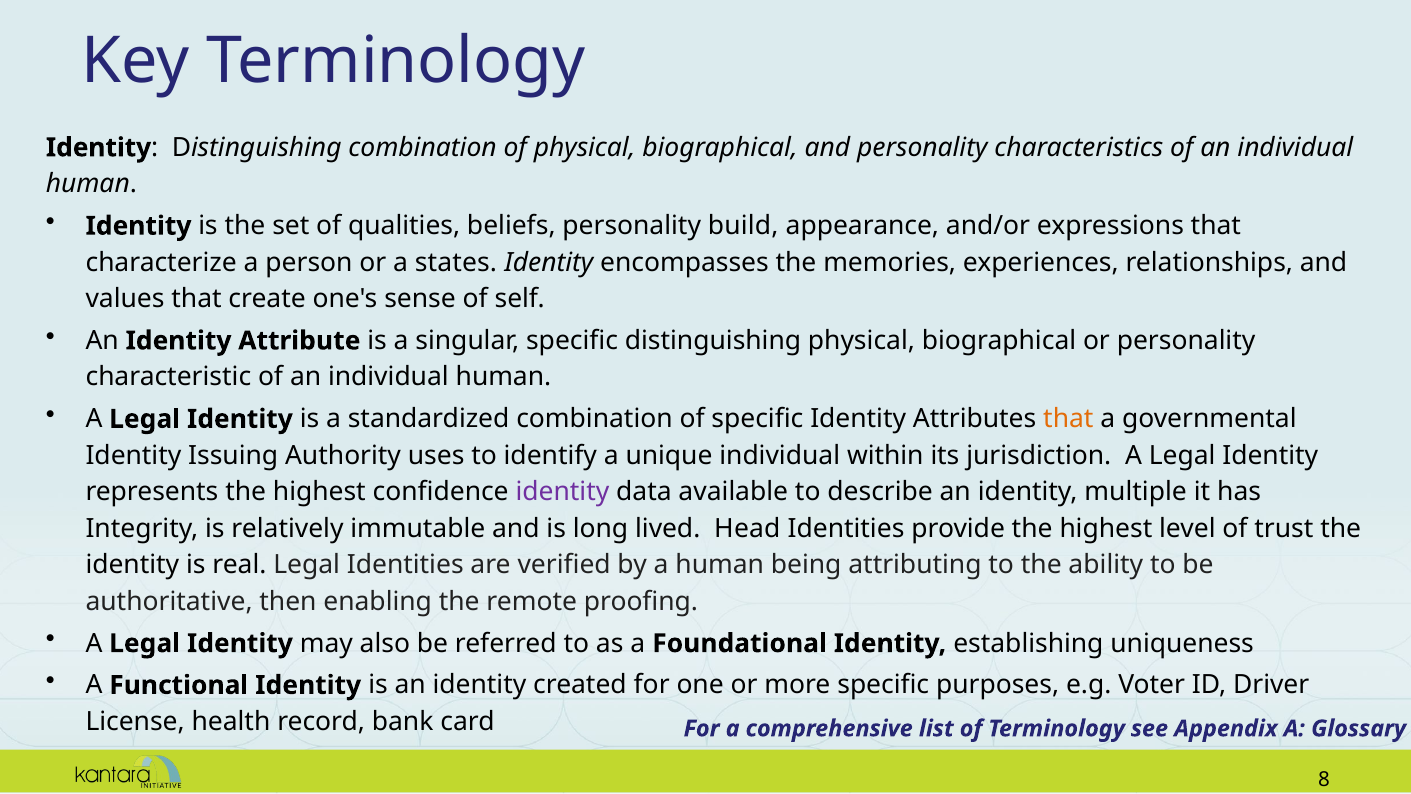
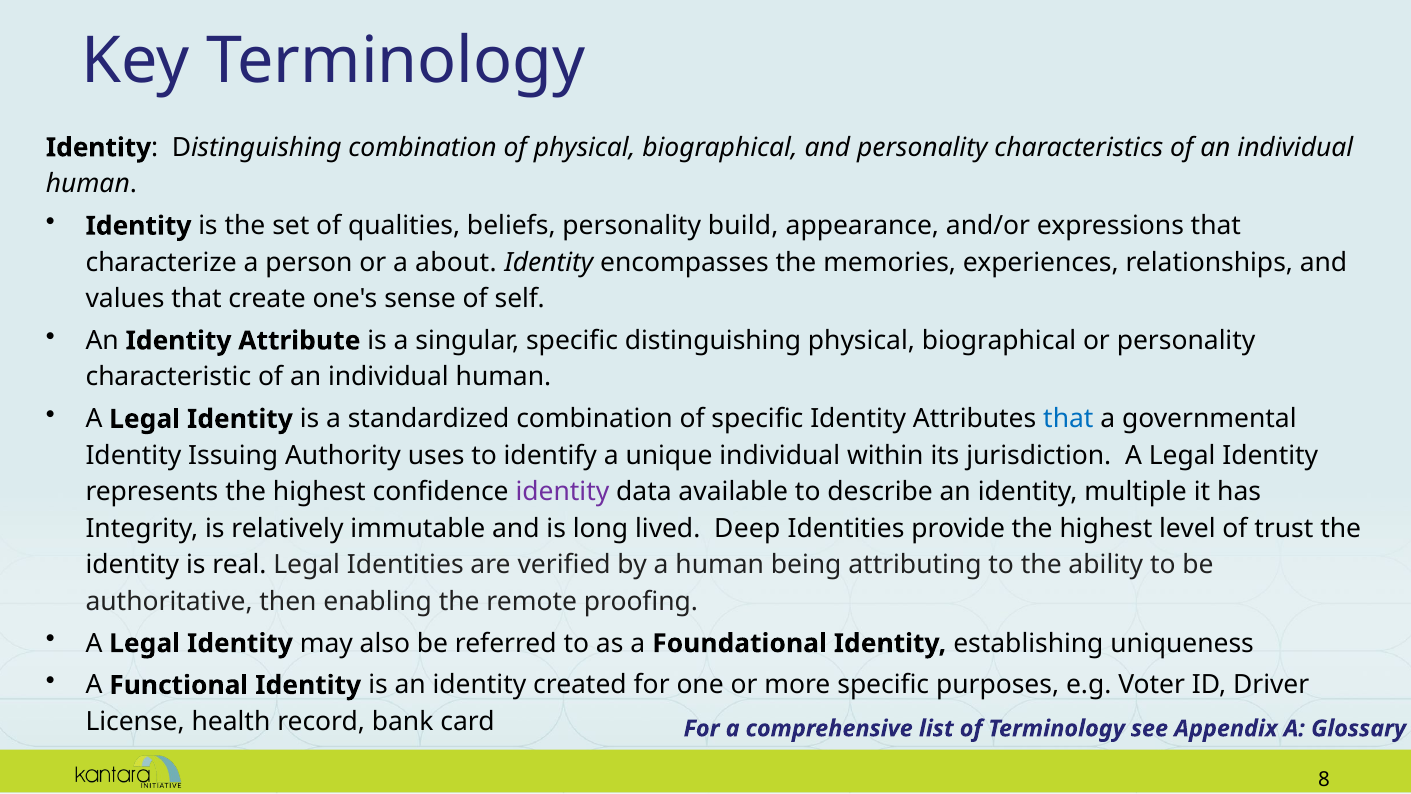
states: states -> about (456, 262)
that colour: orange -> blue (1068, 419)
Head: Head -> Deep (747, 528)
